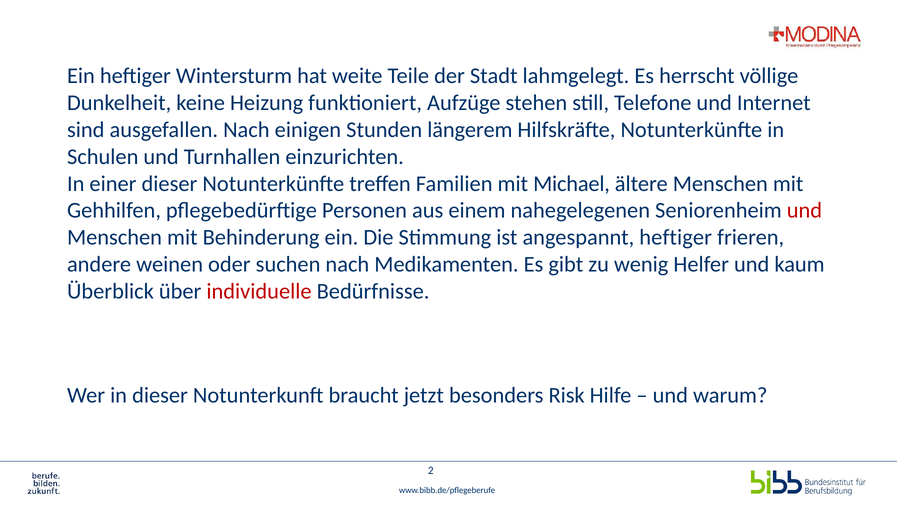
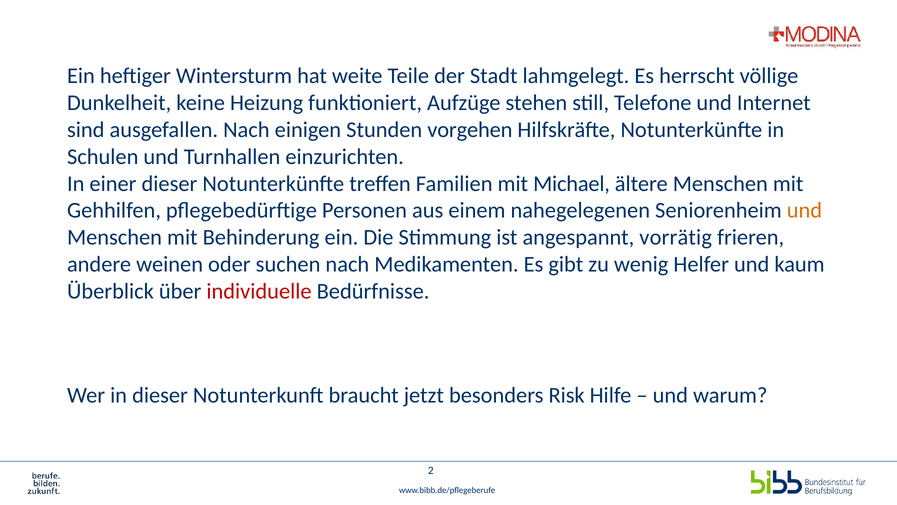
längerem: längerem -> vorgehen (470, 130)
und colour: red -> orange (804, 210)
angespannt heftiger: heftiger -> vorrätig (676, 237)
